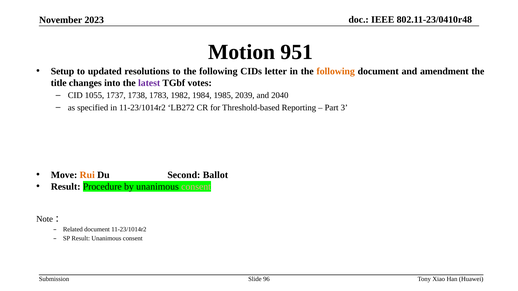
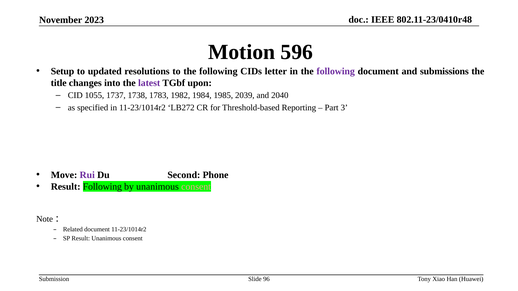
951: 951 -> 596 (297, 52)
following colour: orange -> purple (336, 71)
amendment: amendment -> submissions (444, 71)
votes: votes -> upon (200, 83)
Rui colour: orange -> purple (87, 175)
Ballot: Ballot -> Phone (216, 175)
Result Procedure: Procedure -> Following (102, 187)
